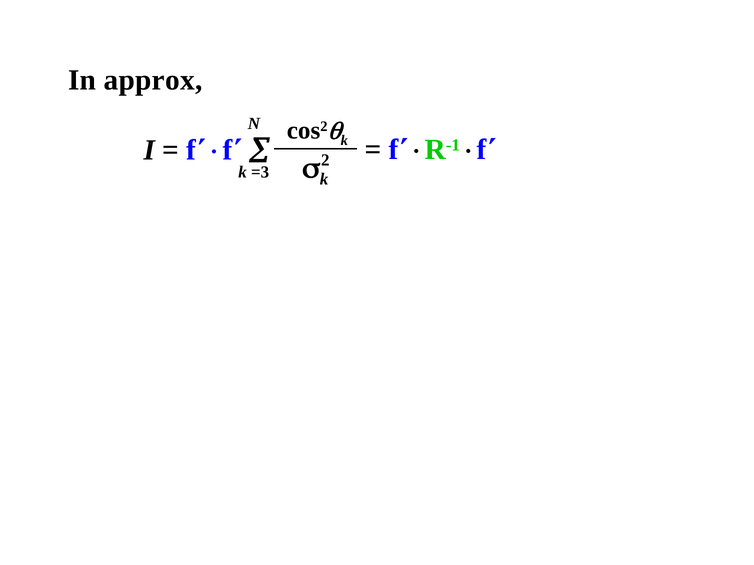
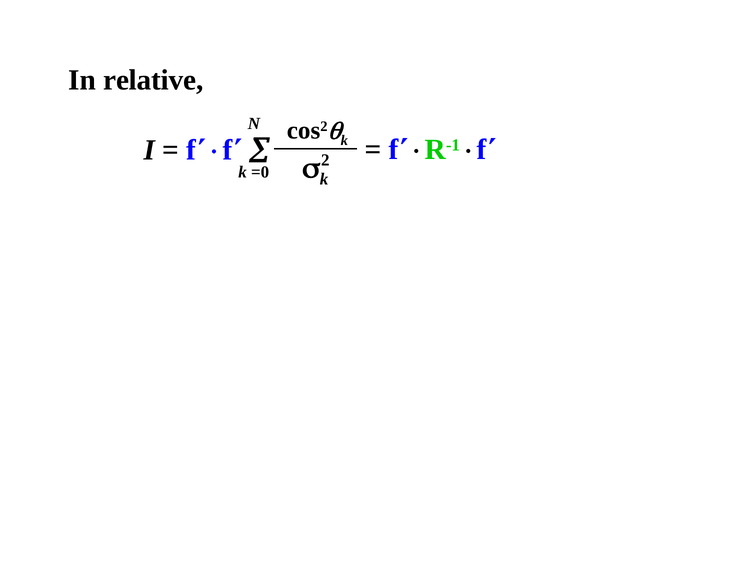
approx: approx -> relative (153, 80)
=3: =3 -> =0 (260, 172)
